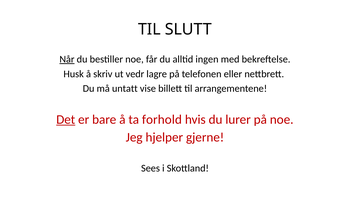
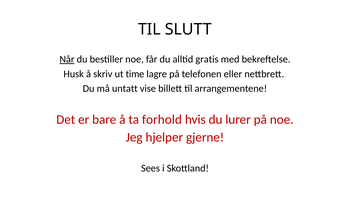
ingen: ingen -> gratis (207, 59)
vedr: vedr -> time (135, 74)
Det underline: present -> none (66, 119)
